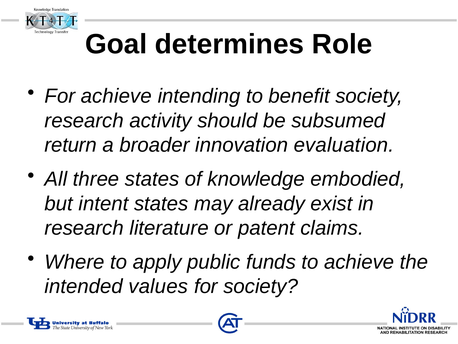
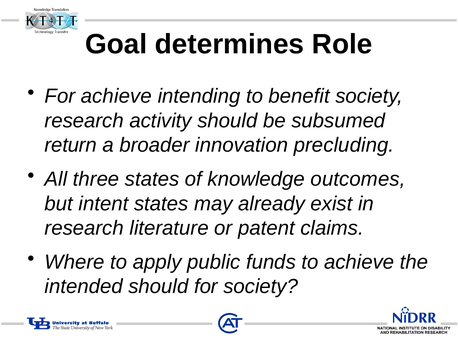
evaluation: evaluation -> precluding (344, 145)
embodied: embodied -> outcomes (358, 179)
intended values: values -> should (158, 286)
